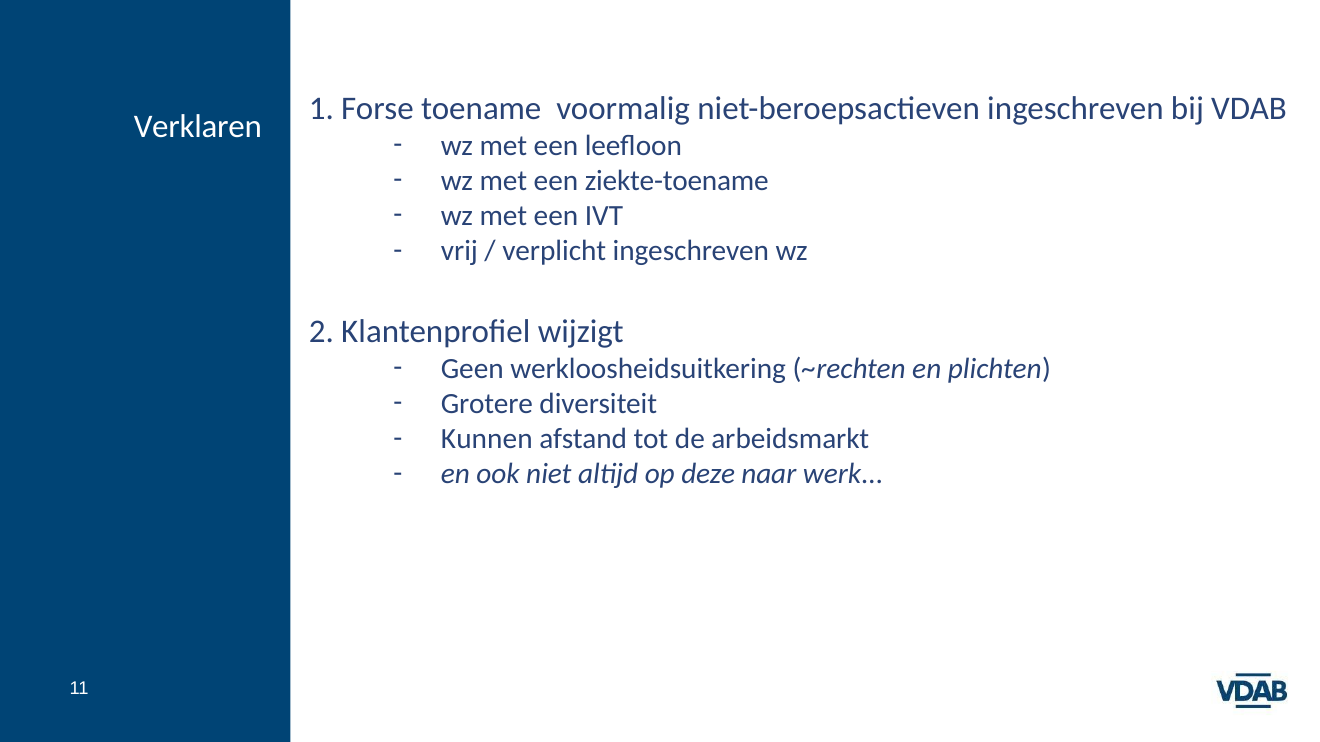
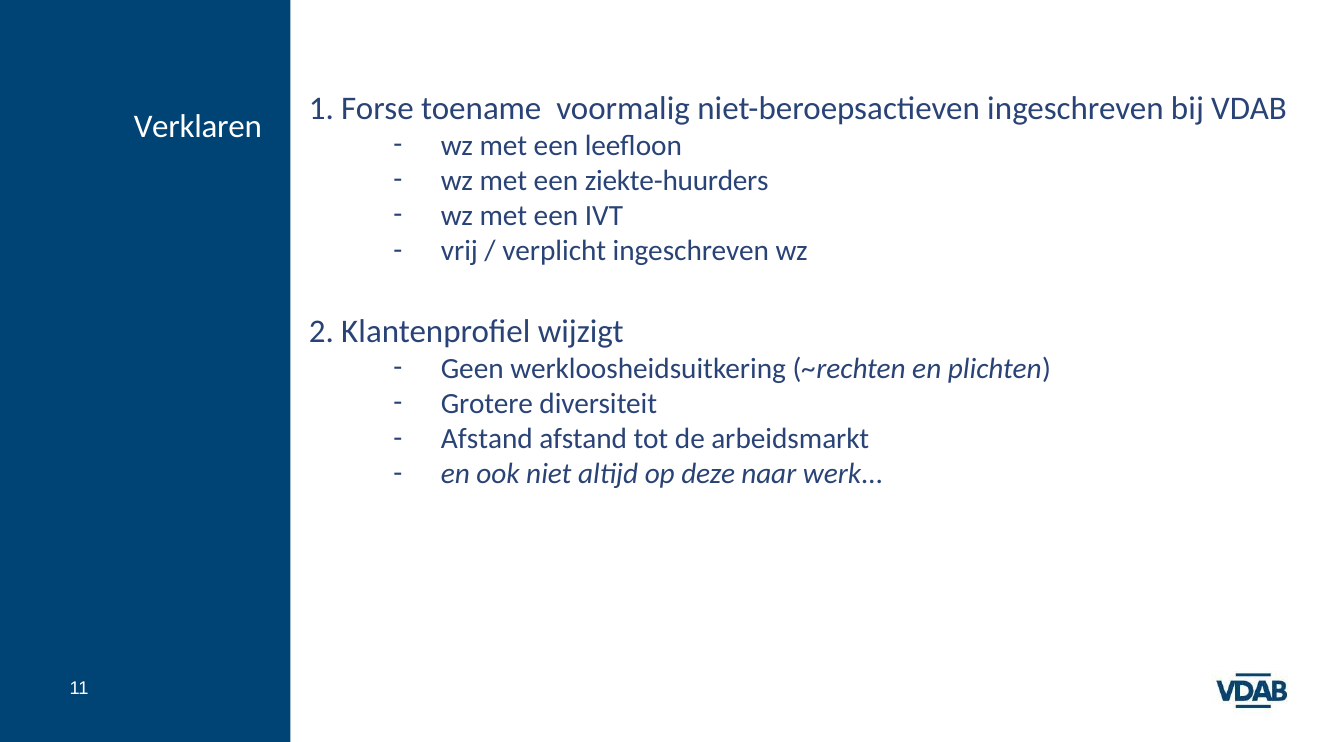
ziekte-toename: ziekte-toename -> ziekte-huurders (677, 181)
Kunnen: Kunnen -> Afstand (487, 439)
